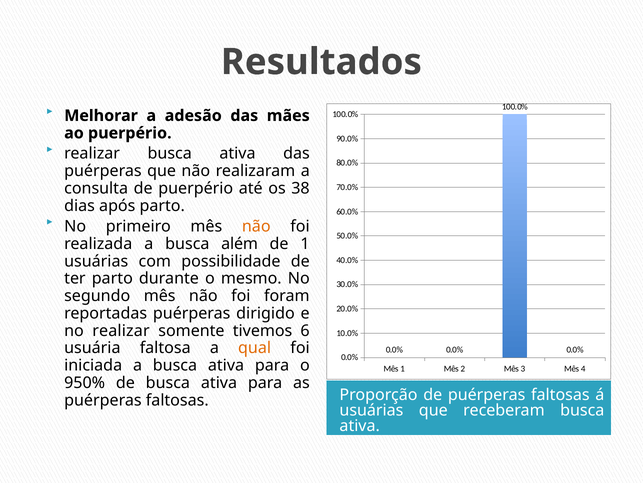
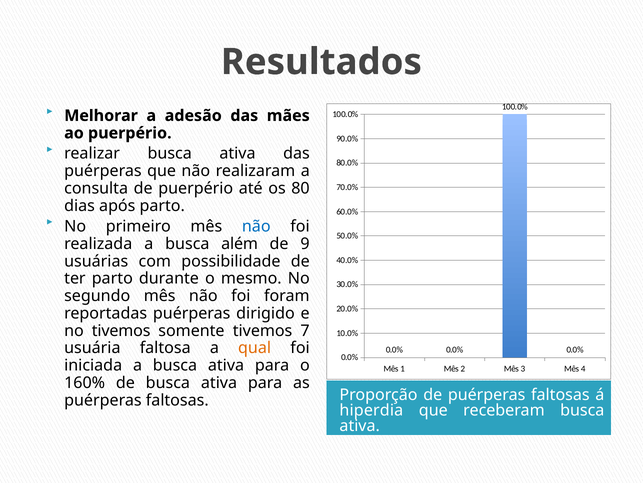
38: 38 -> 80 (301, 188)
não colour: orange -> blue (256, 226)
de 1: 1 -> 9 (305, 243)
no realizar: realizar -> tivemos (121, 330)
6: 6 -> 7 (305, 330)
950%: 950% -> 160% (85, 382)
usuárias: usuárias -> hiperdia (371, 410)
